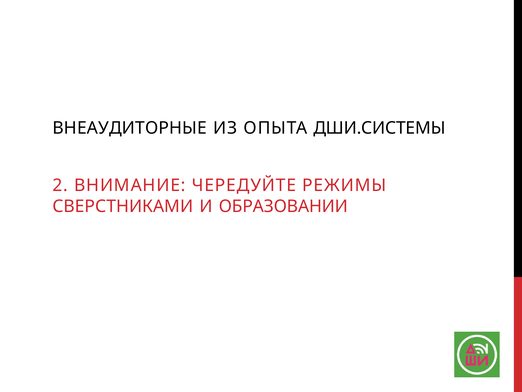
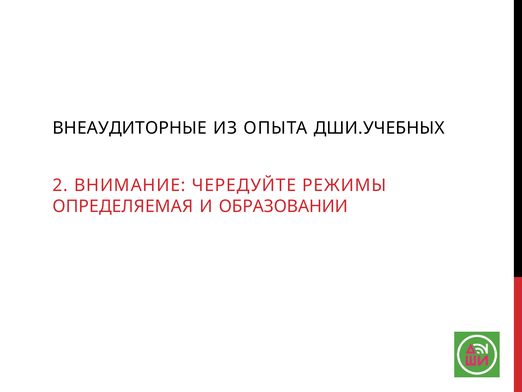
ДШИ.СИСТЕМЫ: ДШИ.СИСТЕМЫ -> ДШИ.УЧЕБНЫХ (379, 128)
СВЕРСТНИКАМИ: СВЕРСТНИКАМИ -> ОПРЕДЕЛЯЕМАЯ (123, 206)
